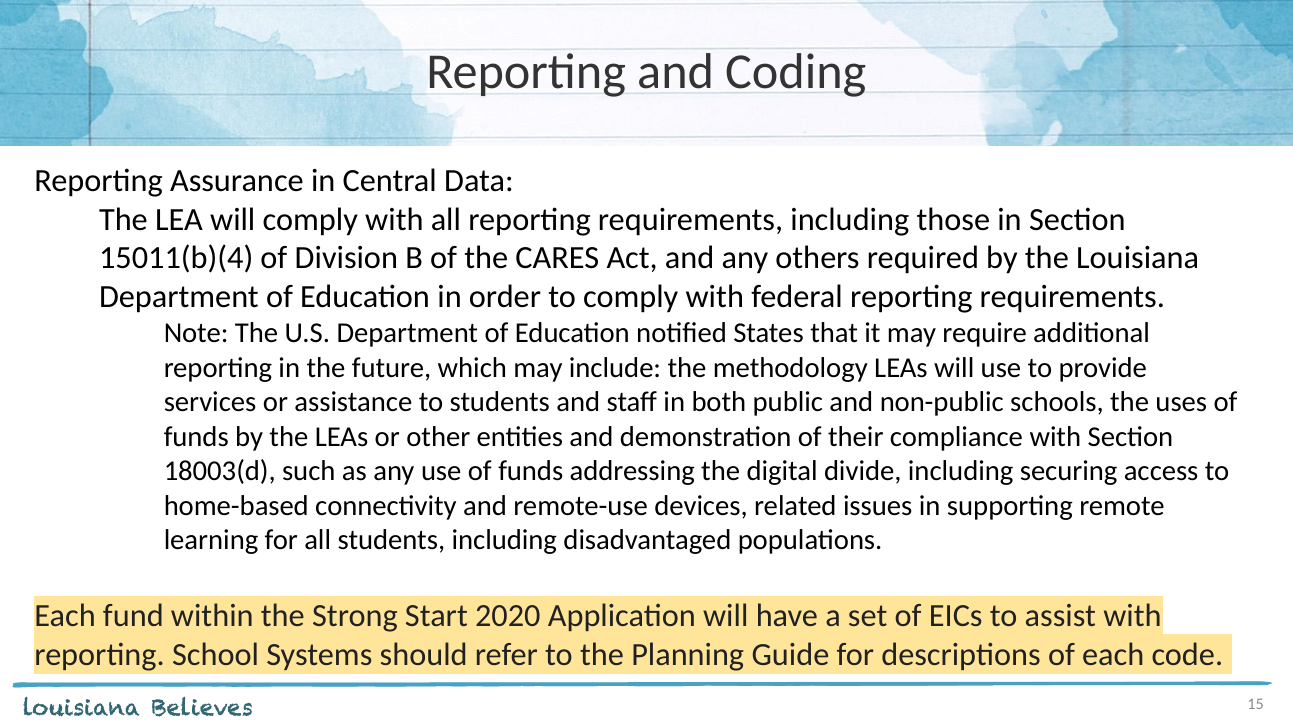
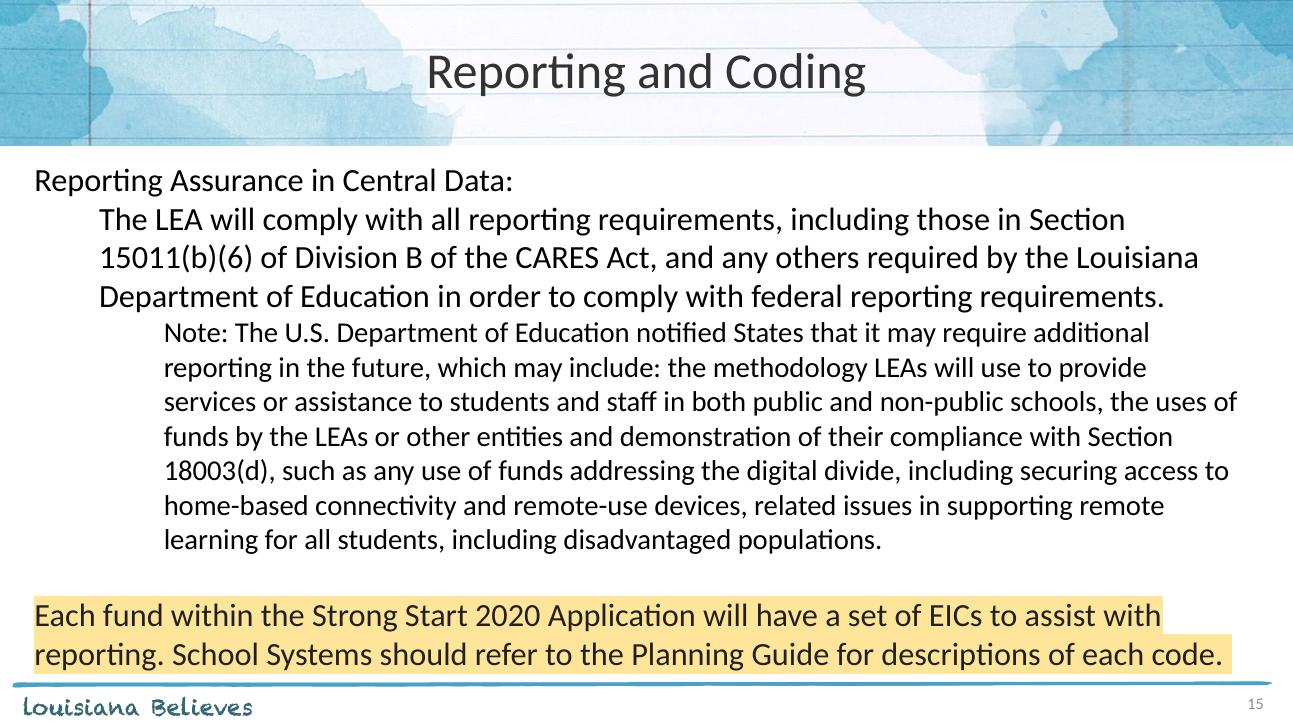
15011(b)(4: 15011(b)(4 -> 15011(b)(6 (176, 258)
